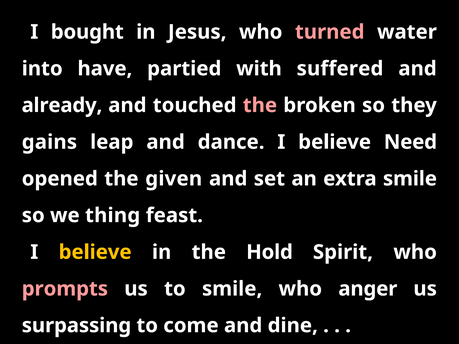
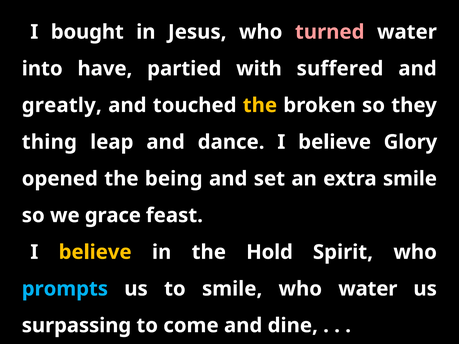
already: already -> greatly (62, 105)
the colour: pink -> yellow (260, 105)
gains: gains -> thing (49, 142)
Need: Need -> Glory (410, 142)
given: given -> being (174, 179)
thing: thing -> grace (113, 216)
prompts colour: pink -> light blue (65, 289)
who anger: anger -> water (368, 289)
